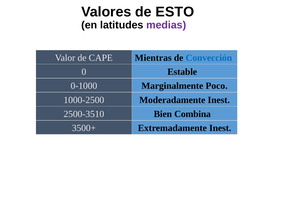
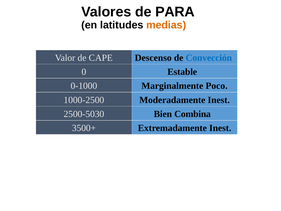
ESTO: ESTO -> PARA (175, 12)
medias colour: purple -> orange (166, 25)
Mientras: Mientras -> Descenso (153, 58)
2500-3510: 2500-3510 -> 2500-5030 (84, 114)
